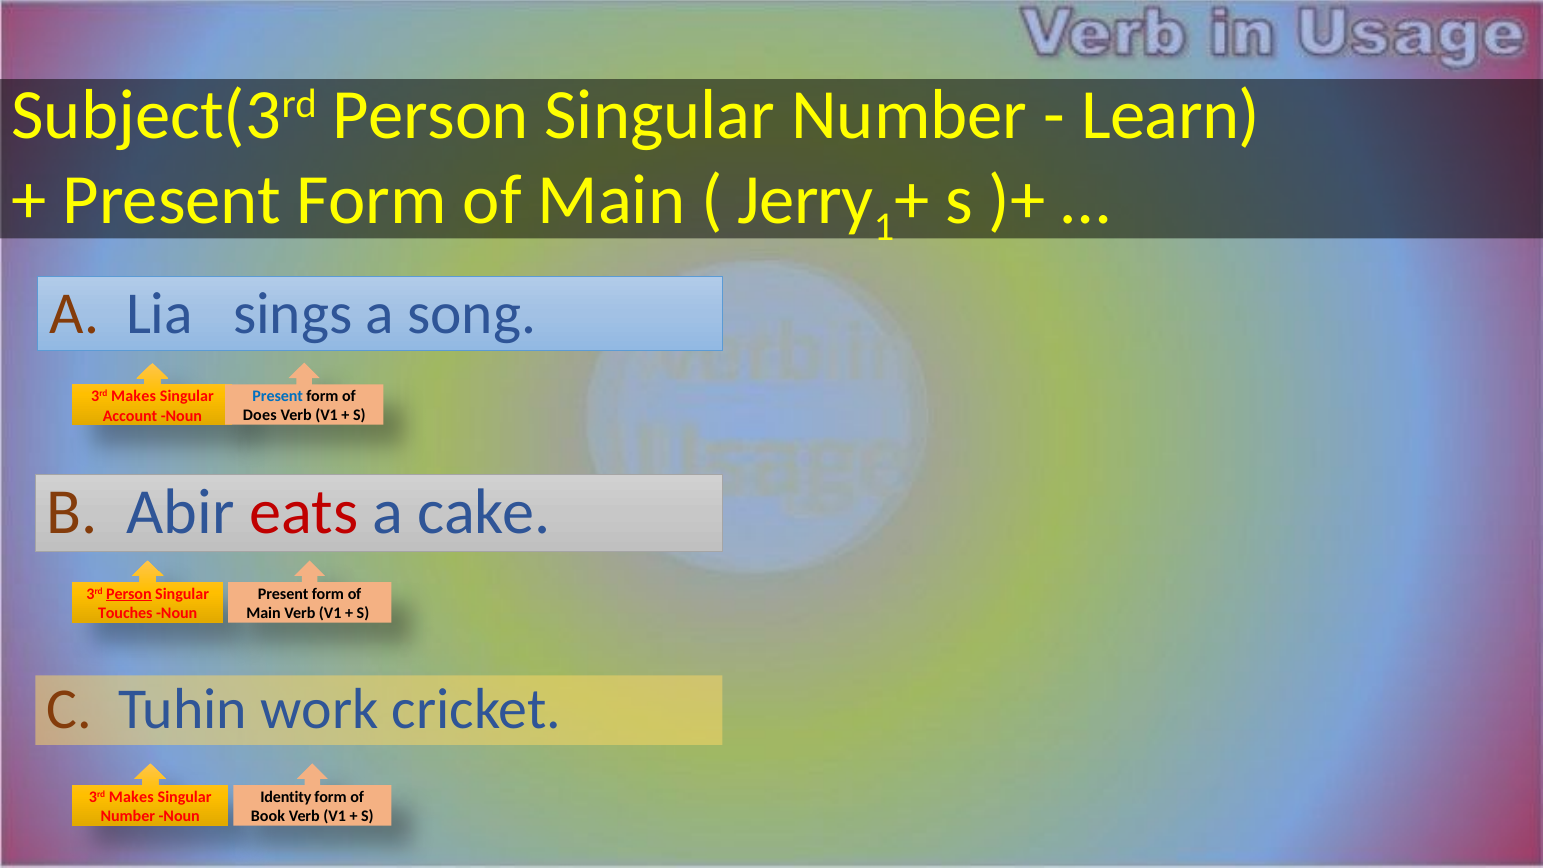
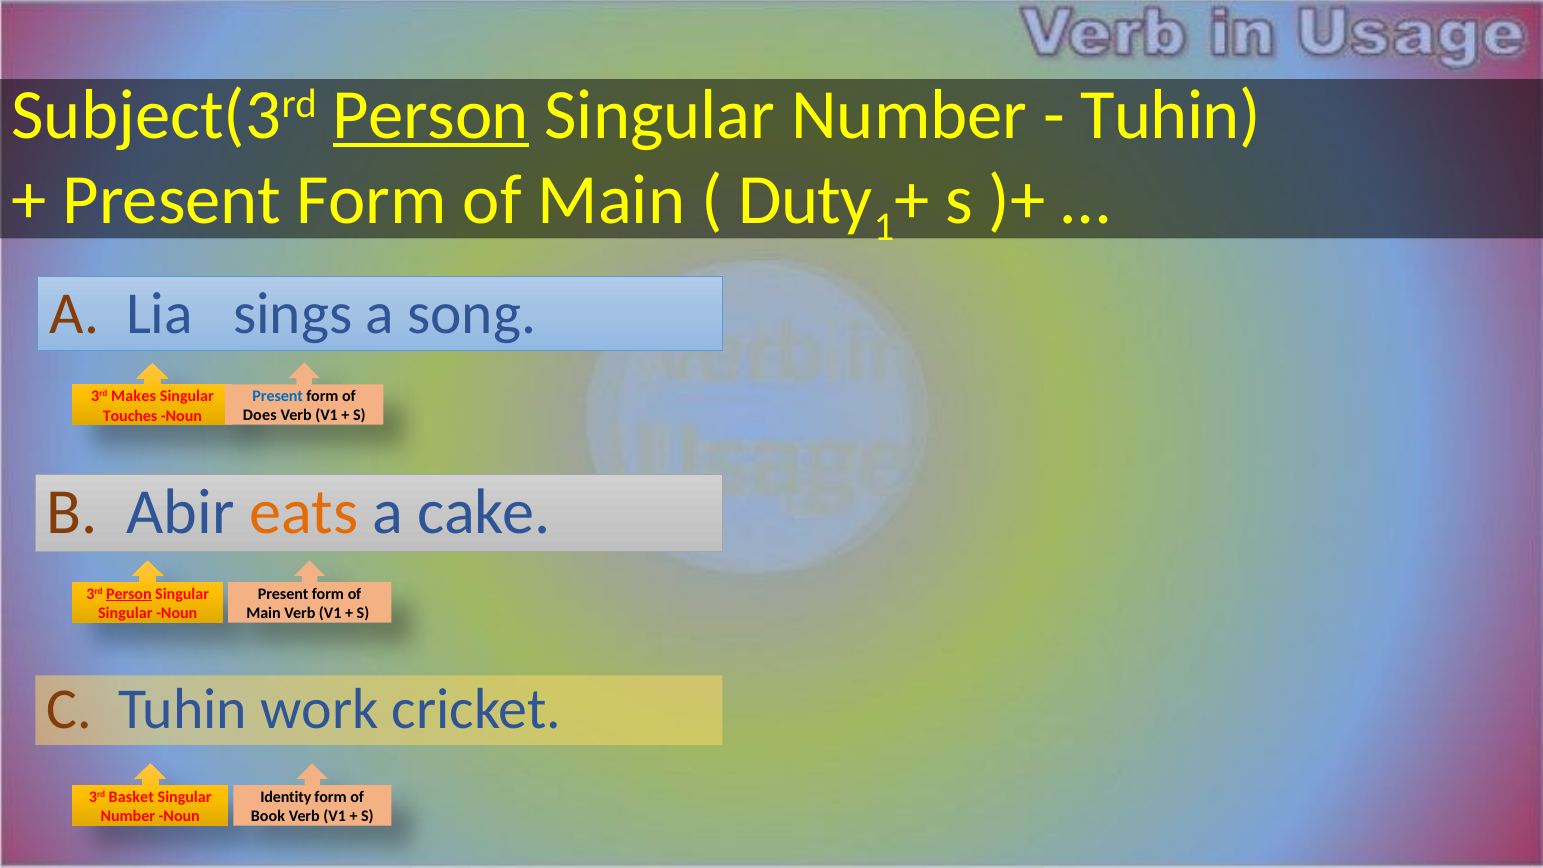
Person underline: none -> present (431, 115)
Learn: Learn -> Tuhin (1171, 115)
Jerry: Jerry -> Duty (806, 200)
Account: Account -> Touches (130, 416)
eats colour: red -> orange (304, 512)
Touches: Touches -> Singular (125, 613)
Makes: Makes -> Basket (131, 797)
